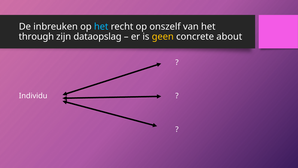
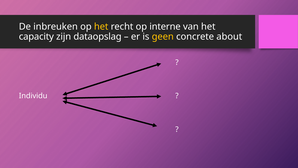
het colour: light blue -> yellow (101, 27)
onszelf: onszelf -> interne (165, 27)
through: through -> capacity (36, 37)
